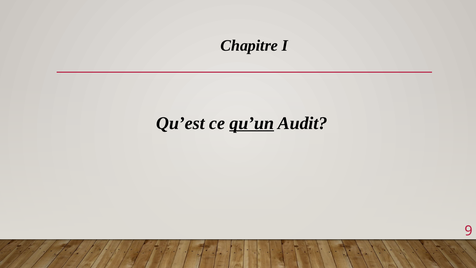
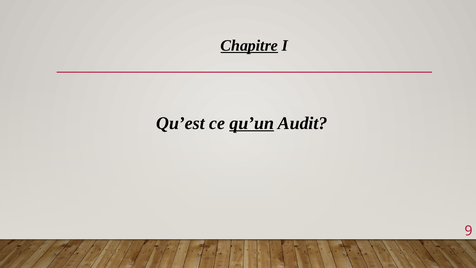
Chapitre underline: none -> present (249, 46)
